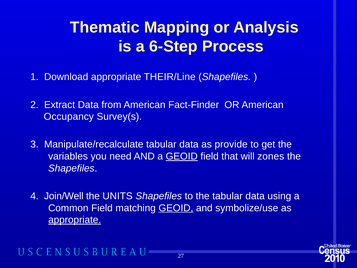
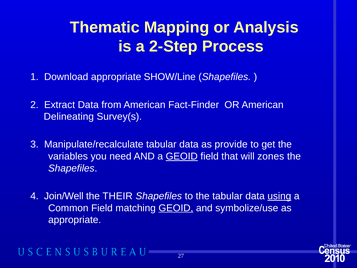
6-Step: 6-Step -> 2-Step (173, 46)
THEIR/Line: THEIR/Line -> SHOW/Line (170, 77)
Occupancy: Occupancy -> Delineating (69, 117)
UNITS: UNITS -> THEIR (118, 196)
using underline: none -> present (279, 196)
appropriate underline: present -> none (75, 220)
